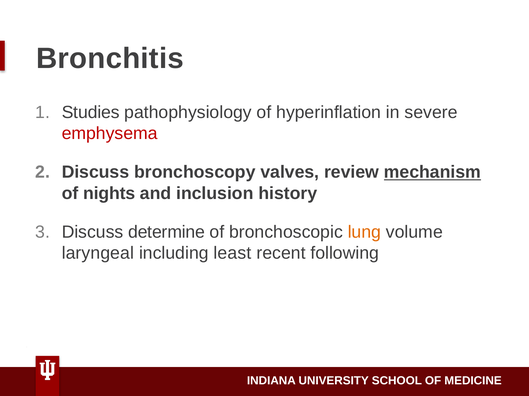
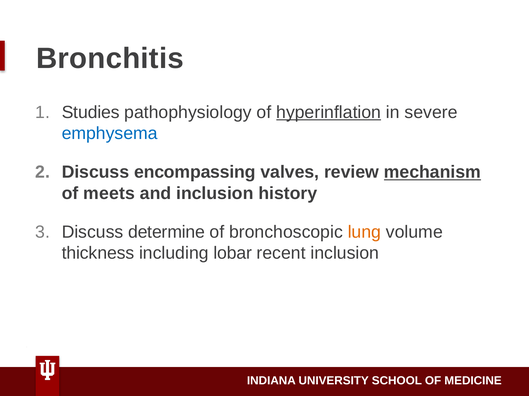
hyperinflation underline: none -> present (329, 112)
emphysema colour: red -> blue (110, 134)
bronchoscopy: bronchoscopy -> encompassing (195, 172)
nights: nights -> meets (109, 194)
laryngeal: laryngeal -> thickness (98, 254)
least: least -> lobar (233, 254)
recent following: following -> inclusion (345, 254)
